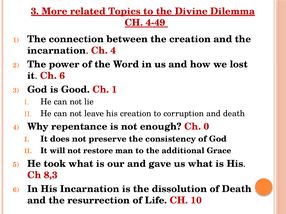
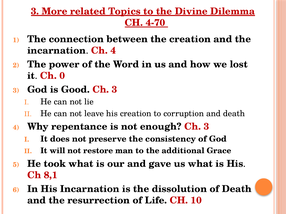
4-49: 4-49 -> 4-70 (155, 23)
Ch 6: 6 -> 0 (62, 76)
Good Ch 1: 1 -> 3 (114, 90)
enough Ch 0: 0 -> 3 (206, 127)
8,3: 8,3 -> 8,1 (51, 176)
